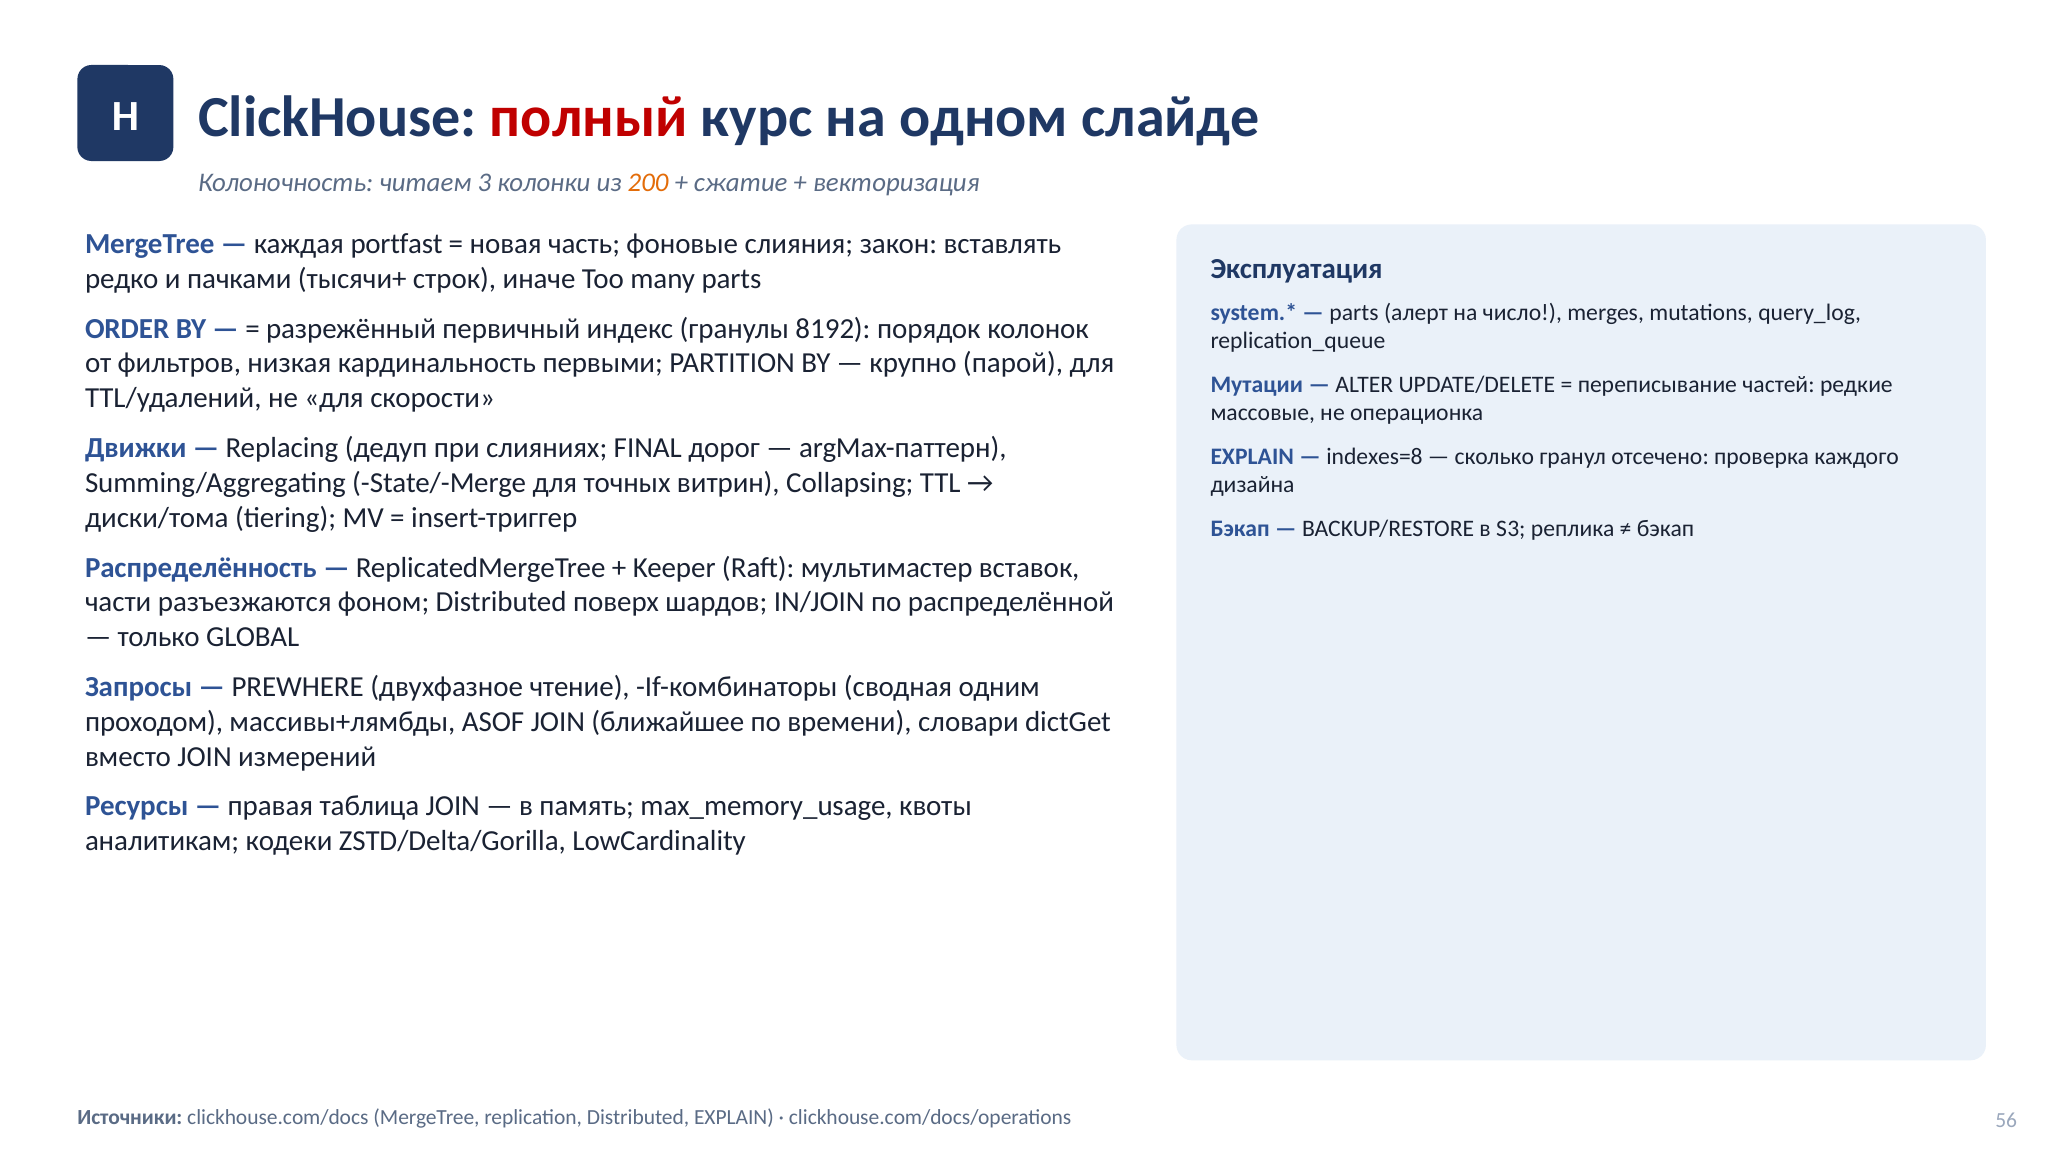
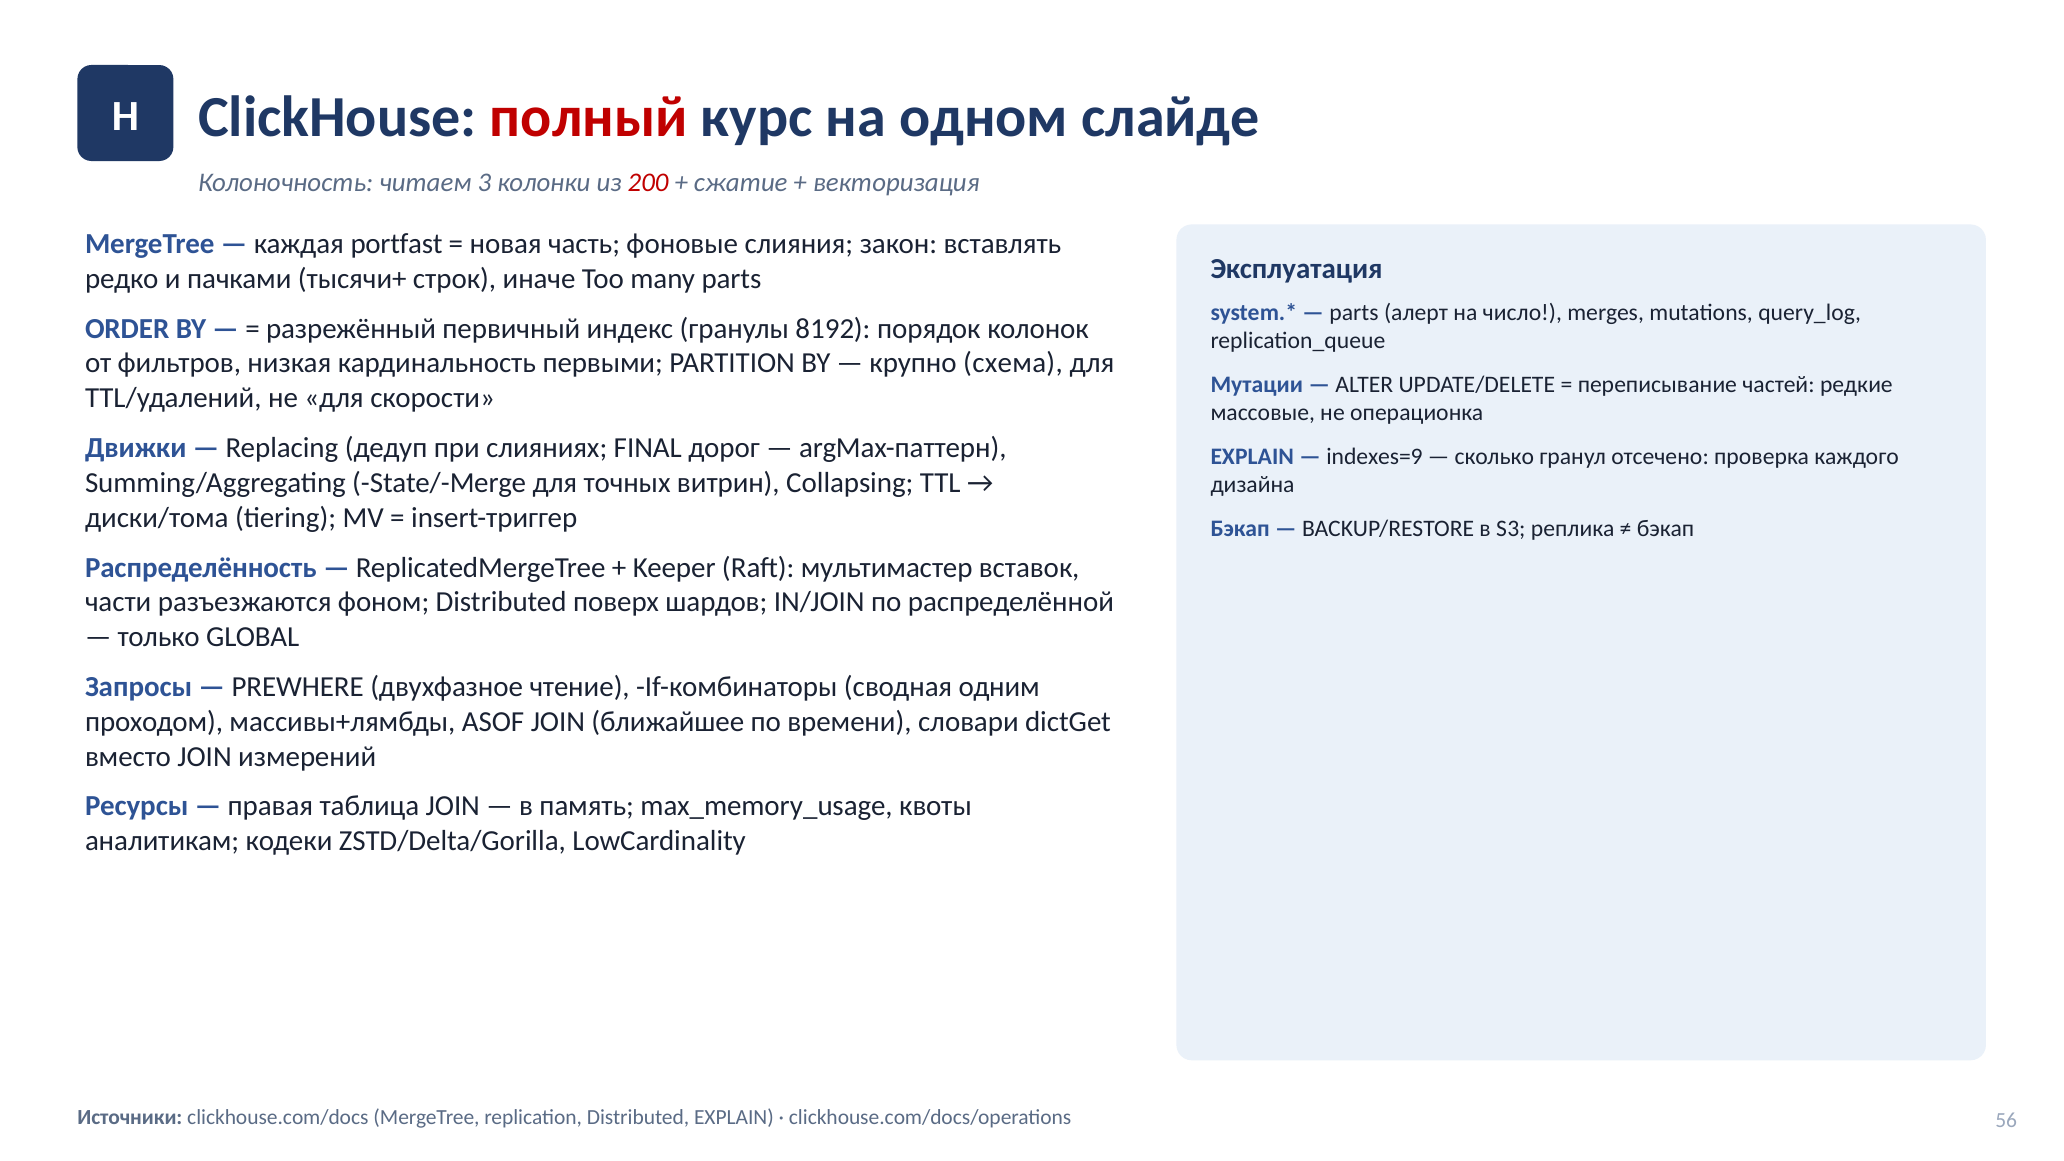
200 colour: orange -> red (648, 183)
парой: парой -> схема (1013, 363)
indexes=8: indexes=8 -> indexes=9 (1375, 456)
